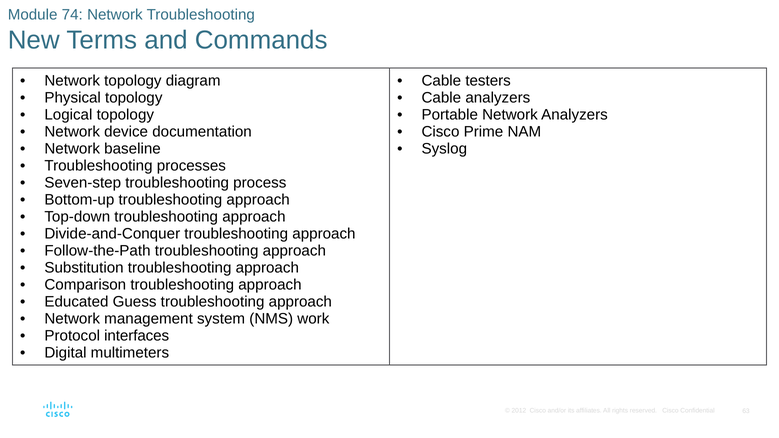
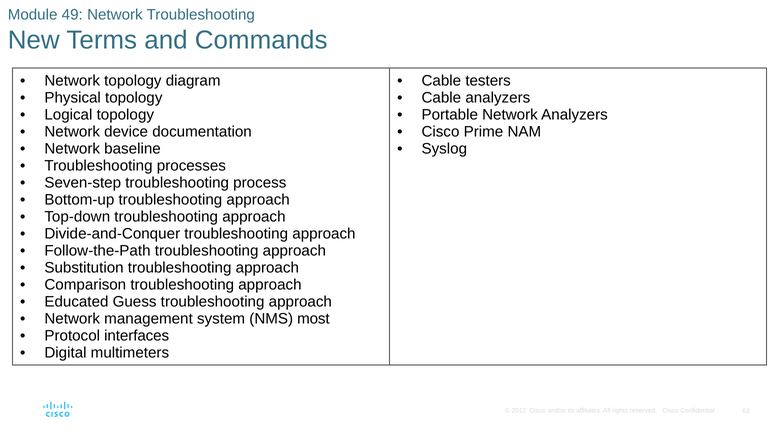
74: 74 -> 49 (72, 15)
work: work -> most (313, 319)
